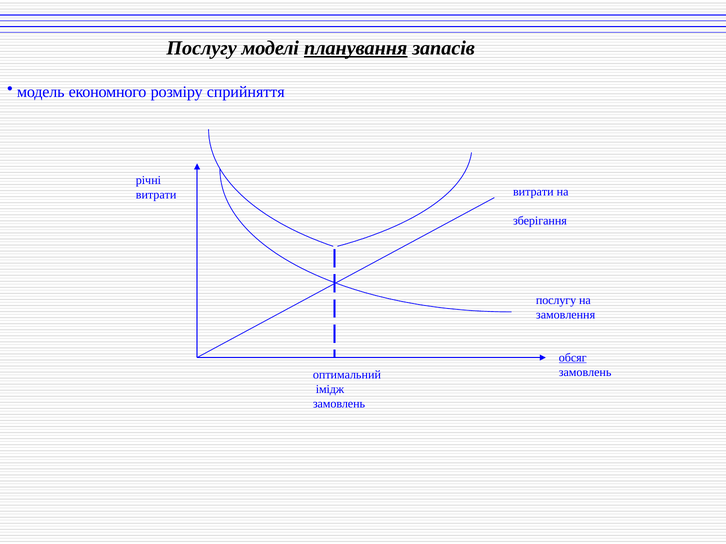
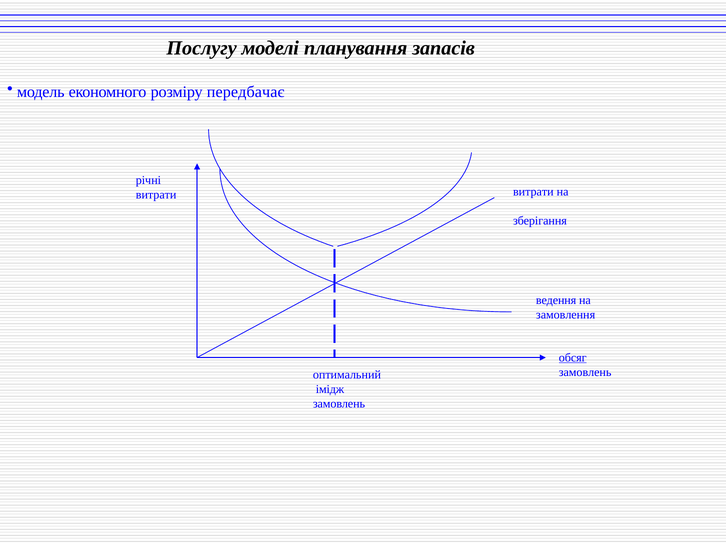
планування underline: present -> none (356, 48)
сприйняття: сприйняття -> передбачає (246, 92)
послугу: послугу -> ведення (556, 301)
